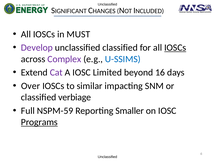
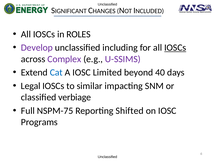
MUST: MUST -> ROLES (78, 34)
unclassified classified: classified -> including (120, 48)
U-SSIMS colour: blue -> purple (123, 59)
Cat colour: purple -> blue (56, 73)
16: 16 -> 40 (160, 73)
Over: Over -> Legal (31, 86)
NSPM-59: NSPM-59 -> NSPM-75 (55, 111)
Smaller: Smaller -> Shifted (130, 111)
Programs underline: present -> none (39, 122)
